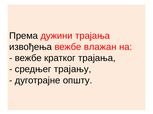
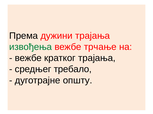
извођења colour: black -> green (31, 47)
влажан: влажан -> трчање (100, 47)
трајању: трајању -> требало (73, 70)
